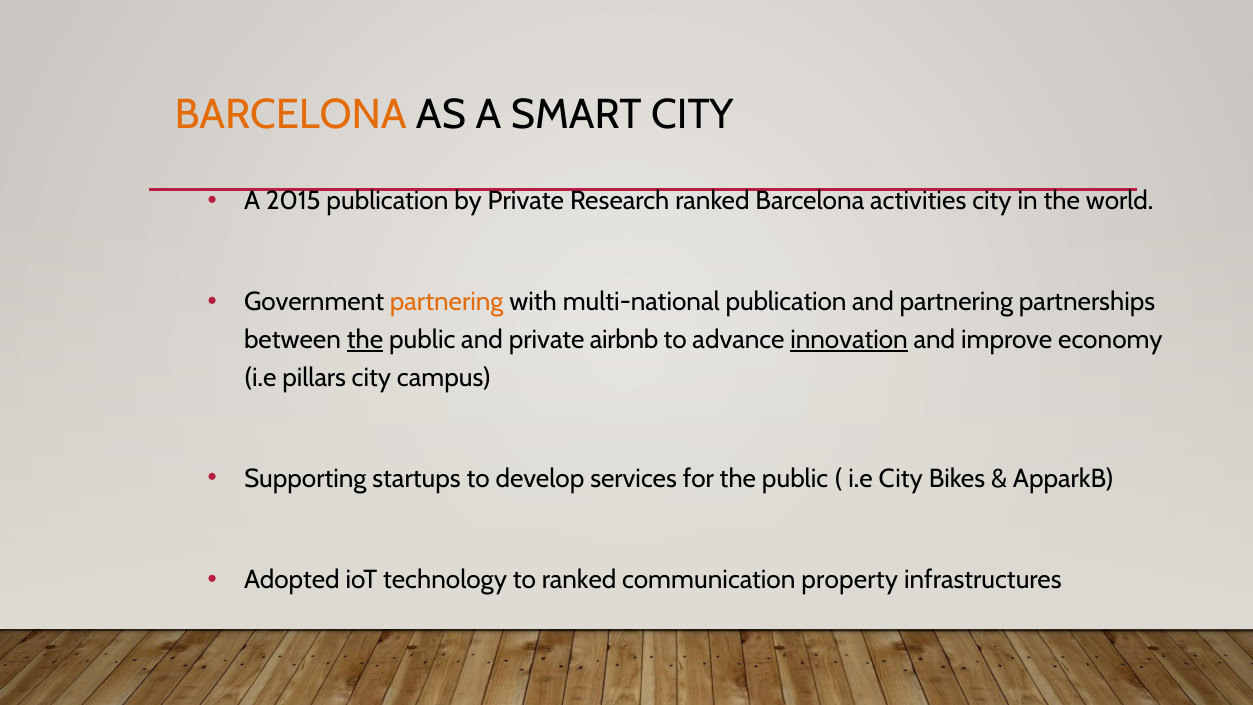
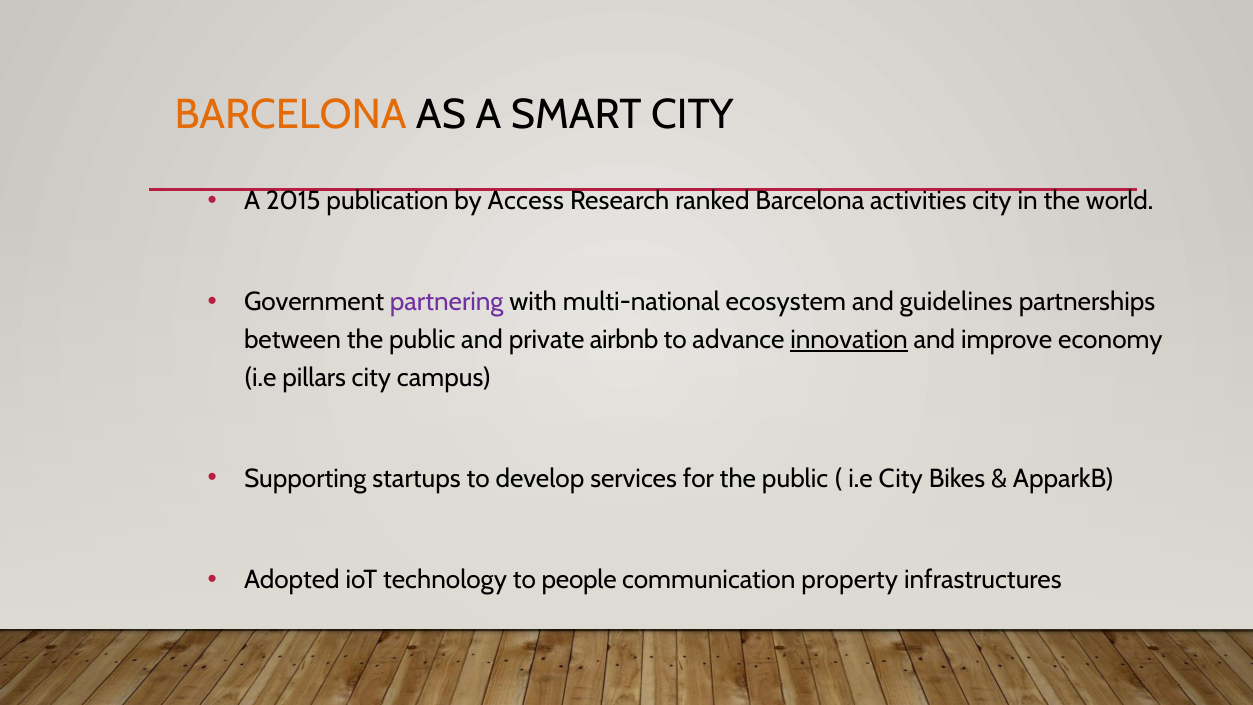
by Private: Private -> Access (526, 201)
partnering colour: orange -> purple (447, 302)
multi-national publication: publication -> ecosystem (786, 302)
and partnering: partnering -> guidelines (956, 302)
the underline: present -> none (365, 340)
to ranked: ranked -> people (579, 580)
